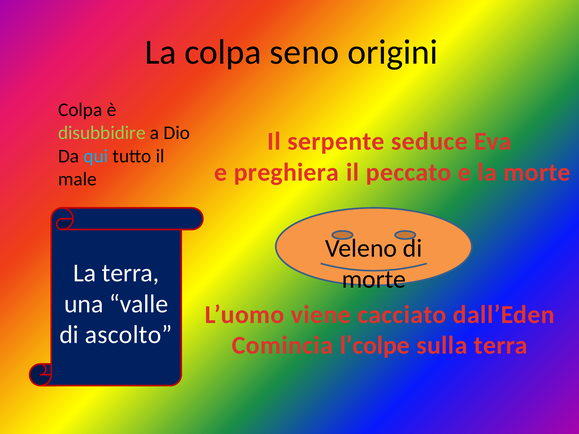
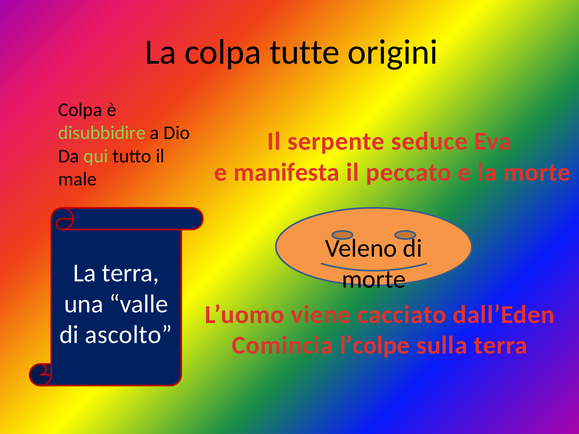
seno: seno -> tutte (305, 52)
qui colour: light blue -> light green (96, 156)
preghiera: preghiera -> manifesta (287, 172)
